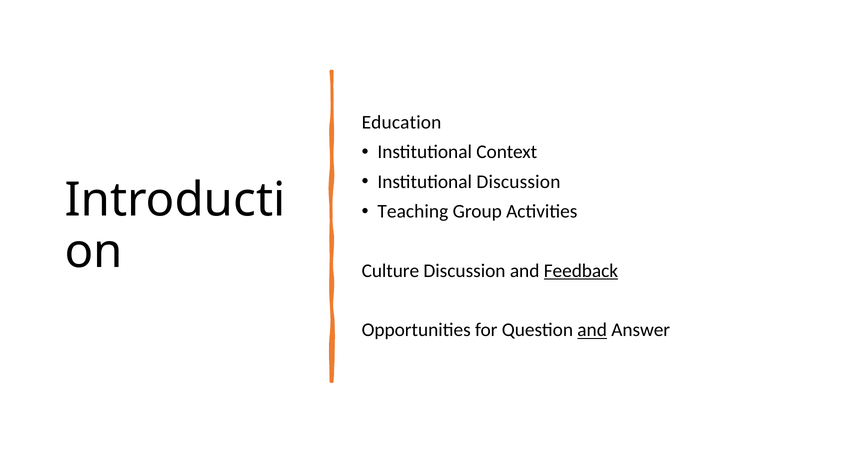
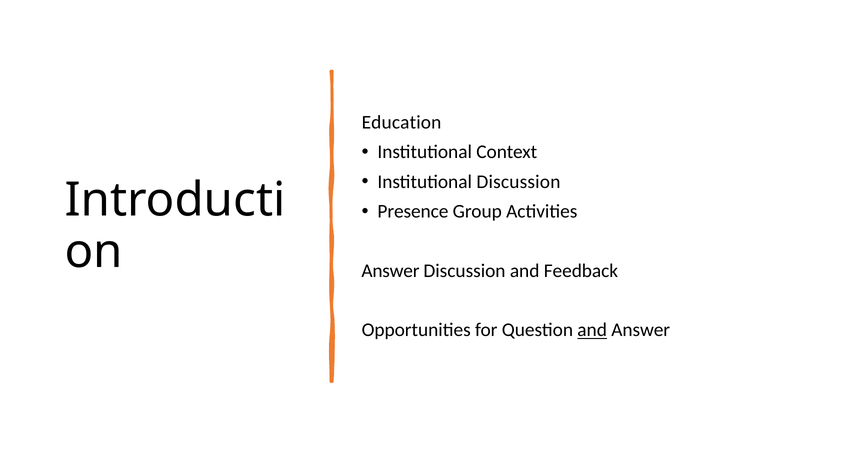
Teaching: Teaching -> Presence (413, 212)
Culture: Culture -> Answer (390, 271)
Feedback underline: present -> none (581, 271)
